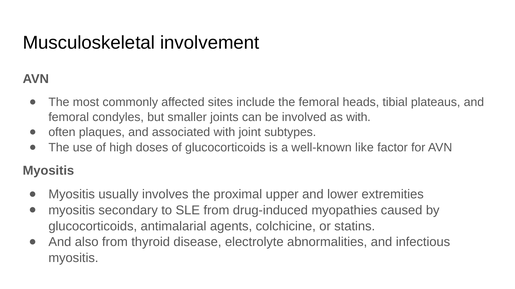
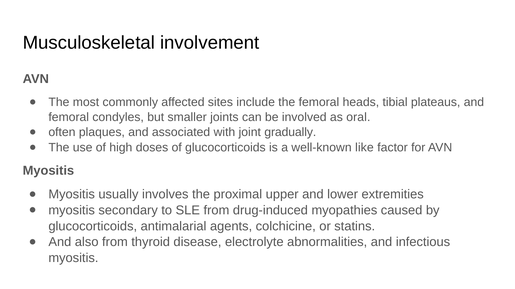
as with: with -> oral (358, 117)
subtypes: subtypes -> gradually (290, 133)
